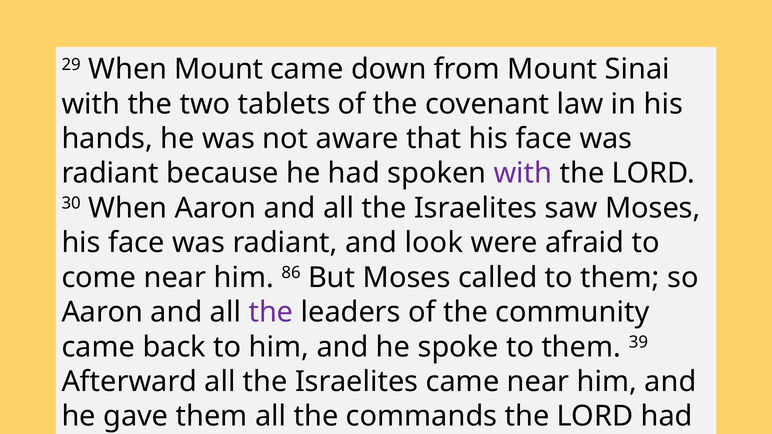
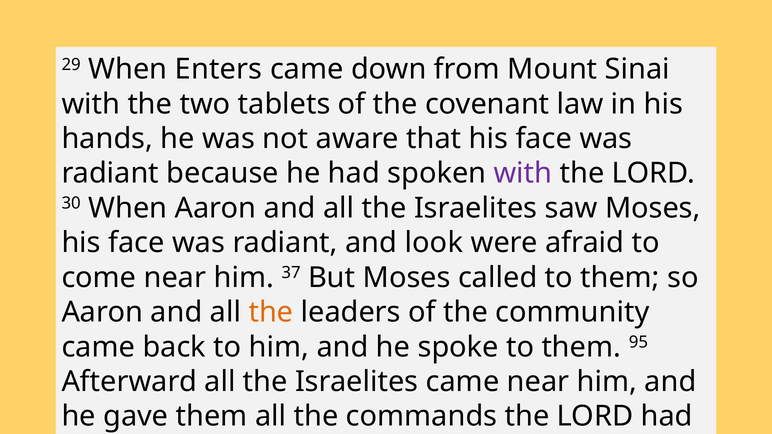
When Mount: Mount -> Enters (219, 69)
86: 86 -> 37 (291, 273)
the colour: purple -> orange (271, 312)
39: 39 -> 95 (638, 343)
